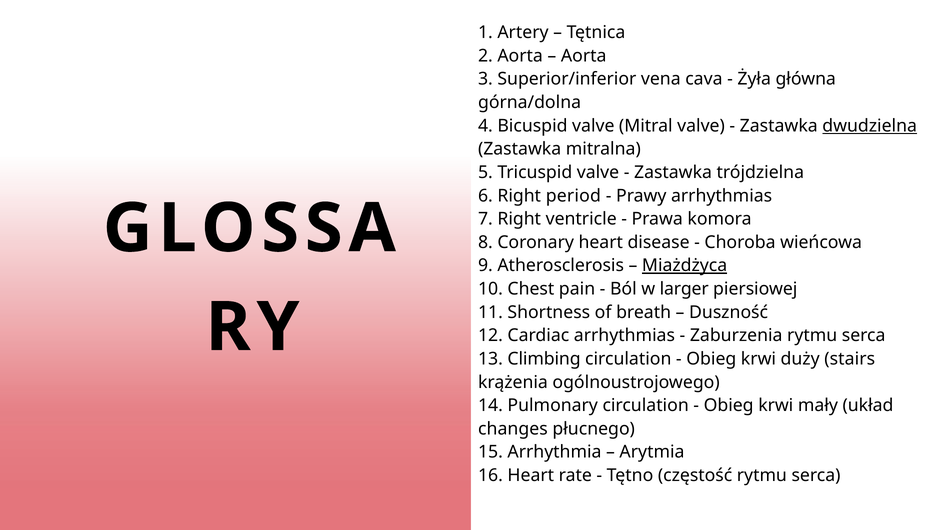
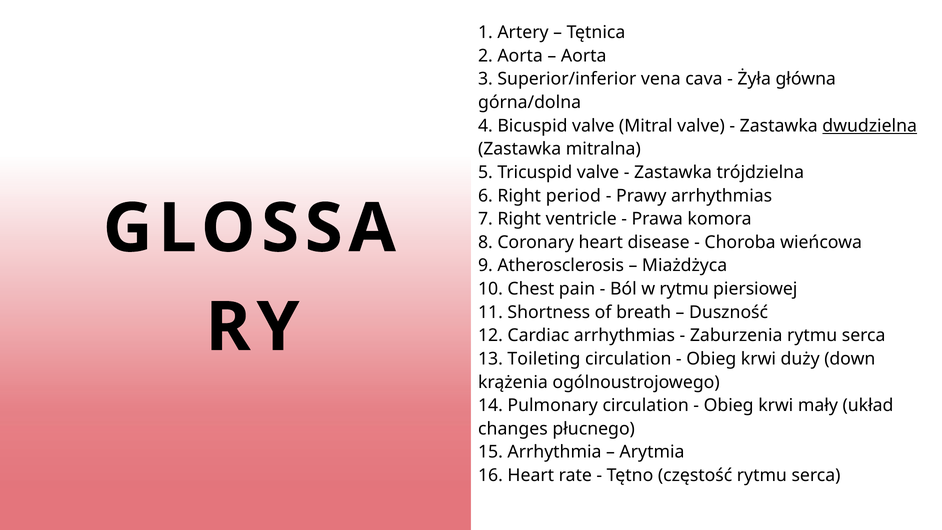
Miażdżyca underline: present -> none (685, 266)
w larger: larger -> rytmu (684, 289)
Climbing: Climbing -> Toileting (544, 359)
stairs: stairs -> down (850, 359)
